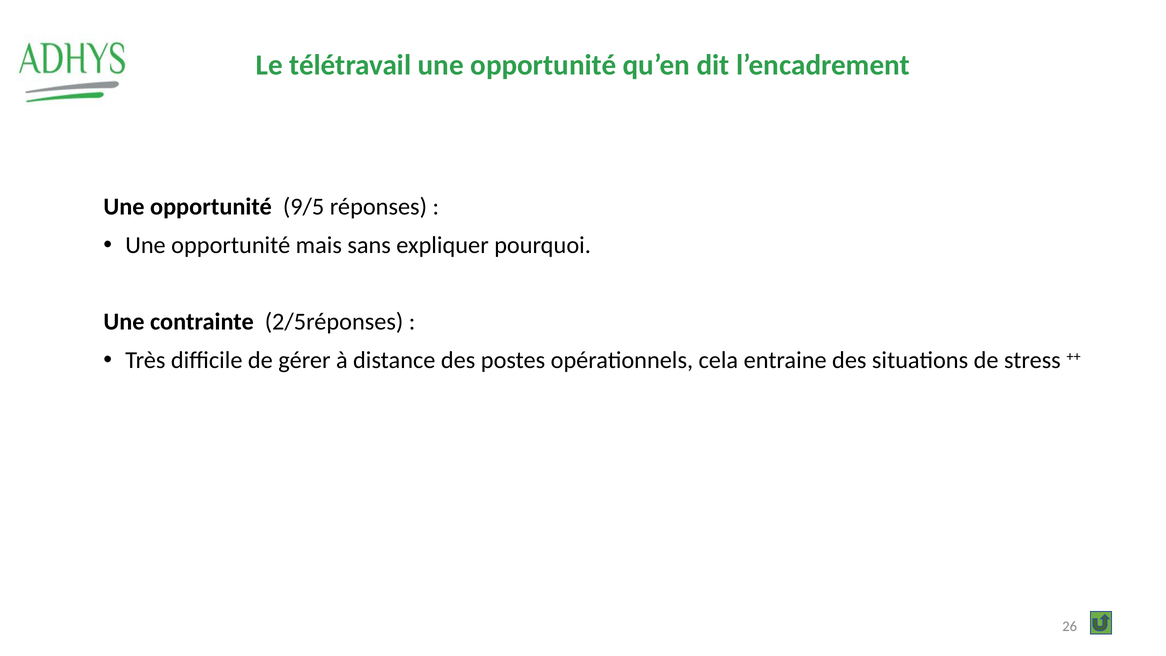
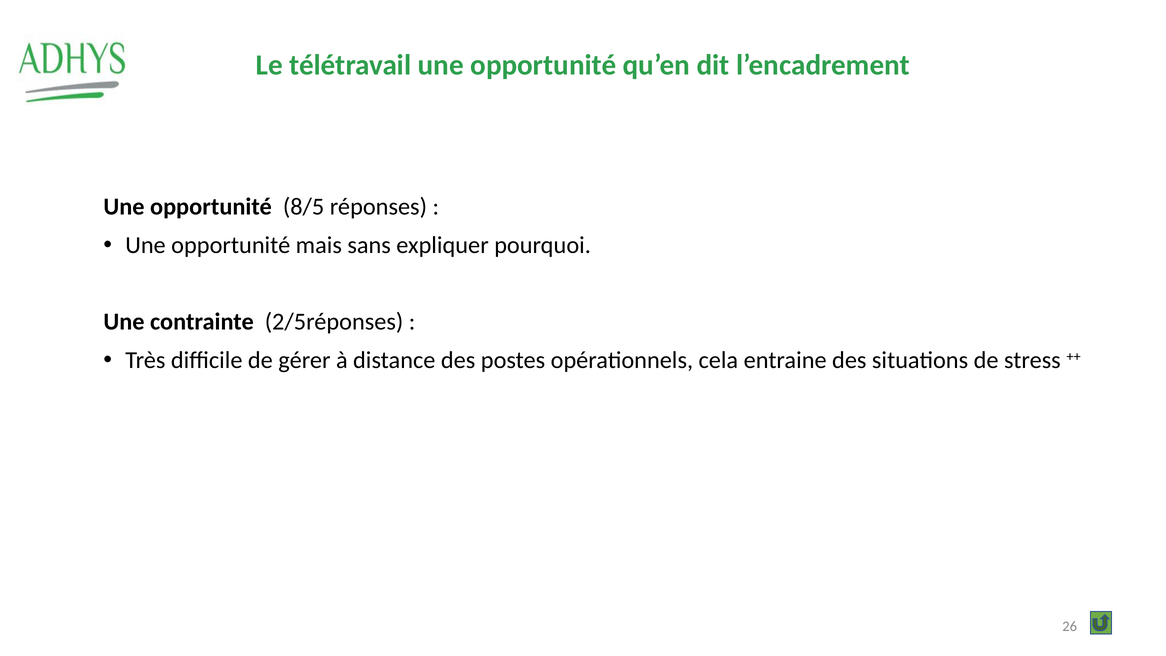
9/5: 9/5 -> 8/5 (304, 207)
